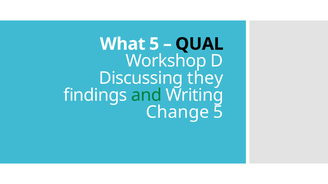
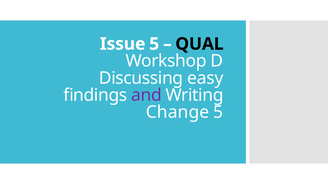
What: What -> Issue (123, 44)
they: they -> easy (205, 78)
and colour: green -> purple (146, 95)
